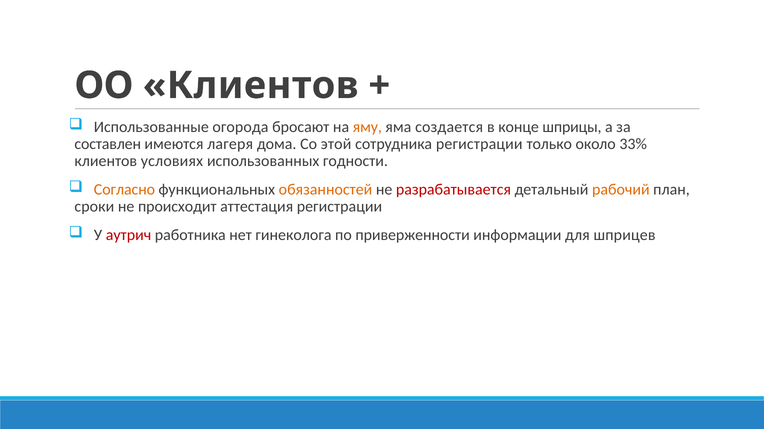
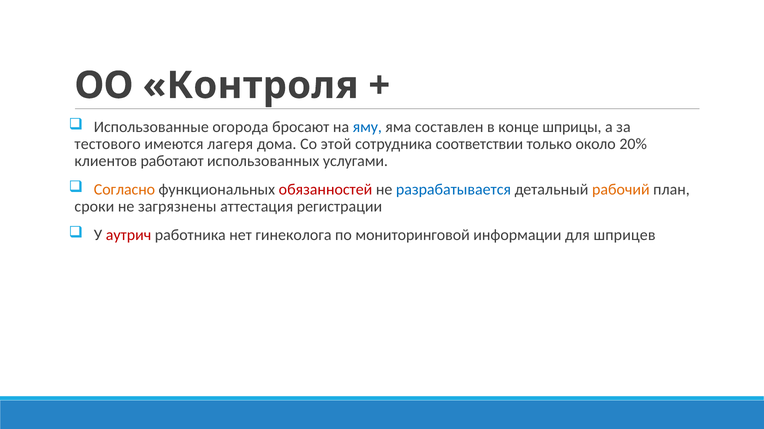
ОО Клиентов: Клиентов -> Контроля (251, 86)
яму colour: orange -> blue (367, 127)
создается: создается -> составлен (449, 127)
составлен: составлен -> тестового (108, 144)
сотрудника регистрации: регистрации -> соответствии (479, 144)
33%: 33% -> 20% (633, 144)
условиях: условиях -> работают (172, 161)
годности: годности -> услугами (355, 161)
обязанностей colour: orange -> red (326, 190)
разрабатывается colour: red -> blue (453, 190)
происходит: происходит -> загрязнены (177, 207)
приверженности: приверженности -> мониторинговой (413, 235)
